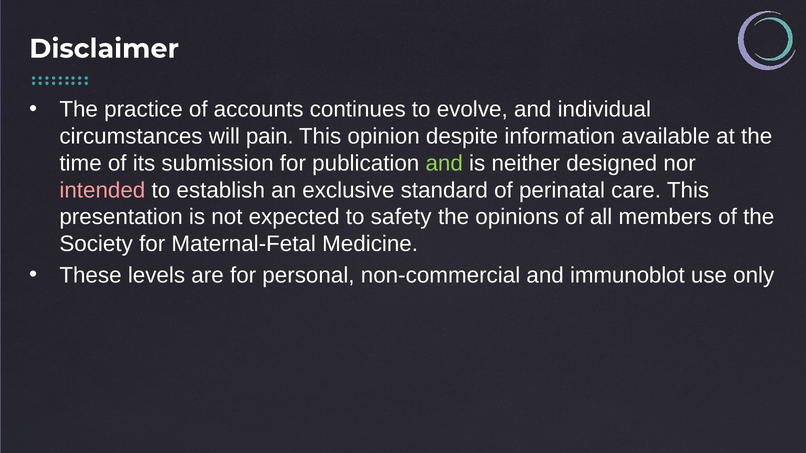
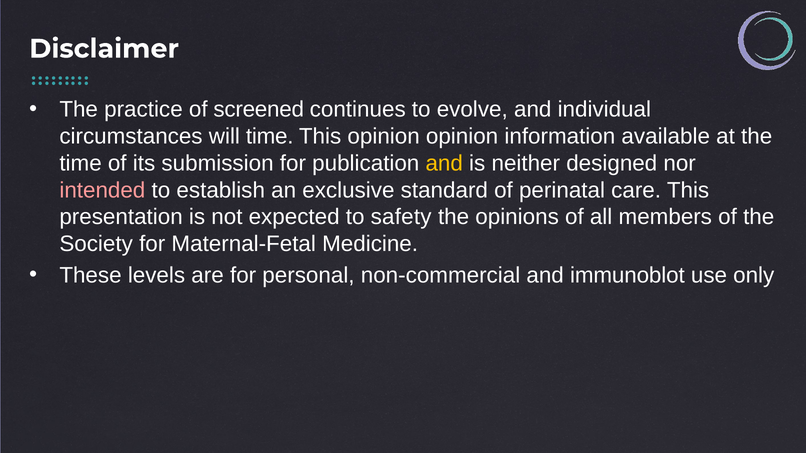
accounts: accounts -> screened (259, 110)
will pain: pain -> time (270, 137)
opinion despite: despite -> opinion (462, 137)
and colour: light green -> yellow (444, 163)
